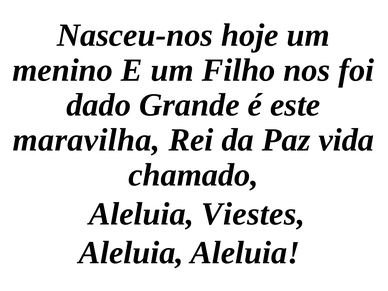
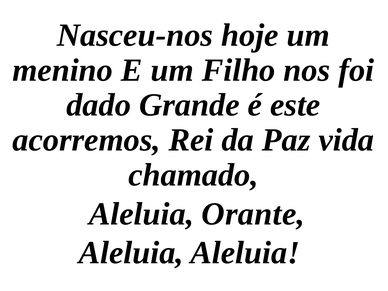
maravilha: maravilha -> acorremos (86, 140)
Viestes: Viestes -> Orante (253, 214)
